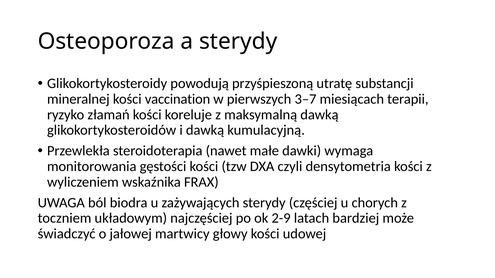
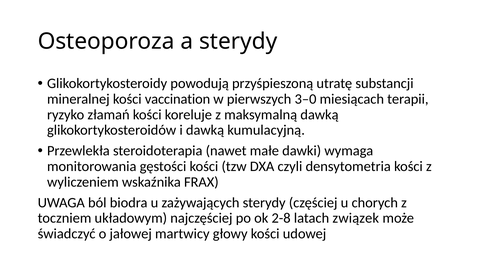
3–7: 3–7 -> 3–0 (306, 99)
2-9: 2-9 -> 2-8 (281, 219)
bardziej: bardziej -> związek (356, 219)
